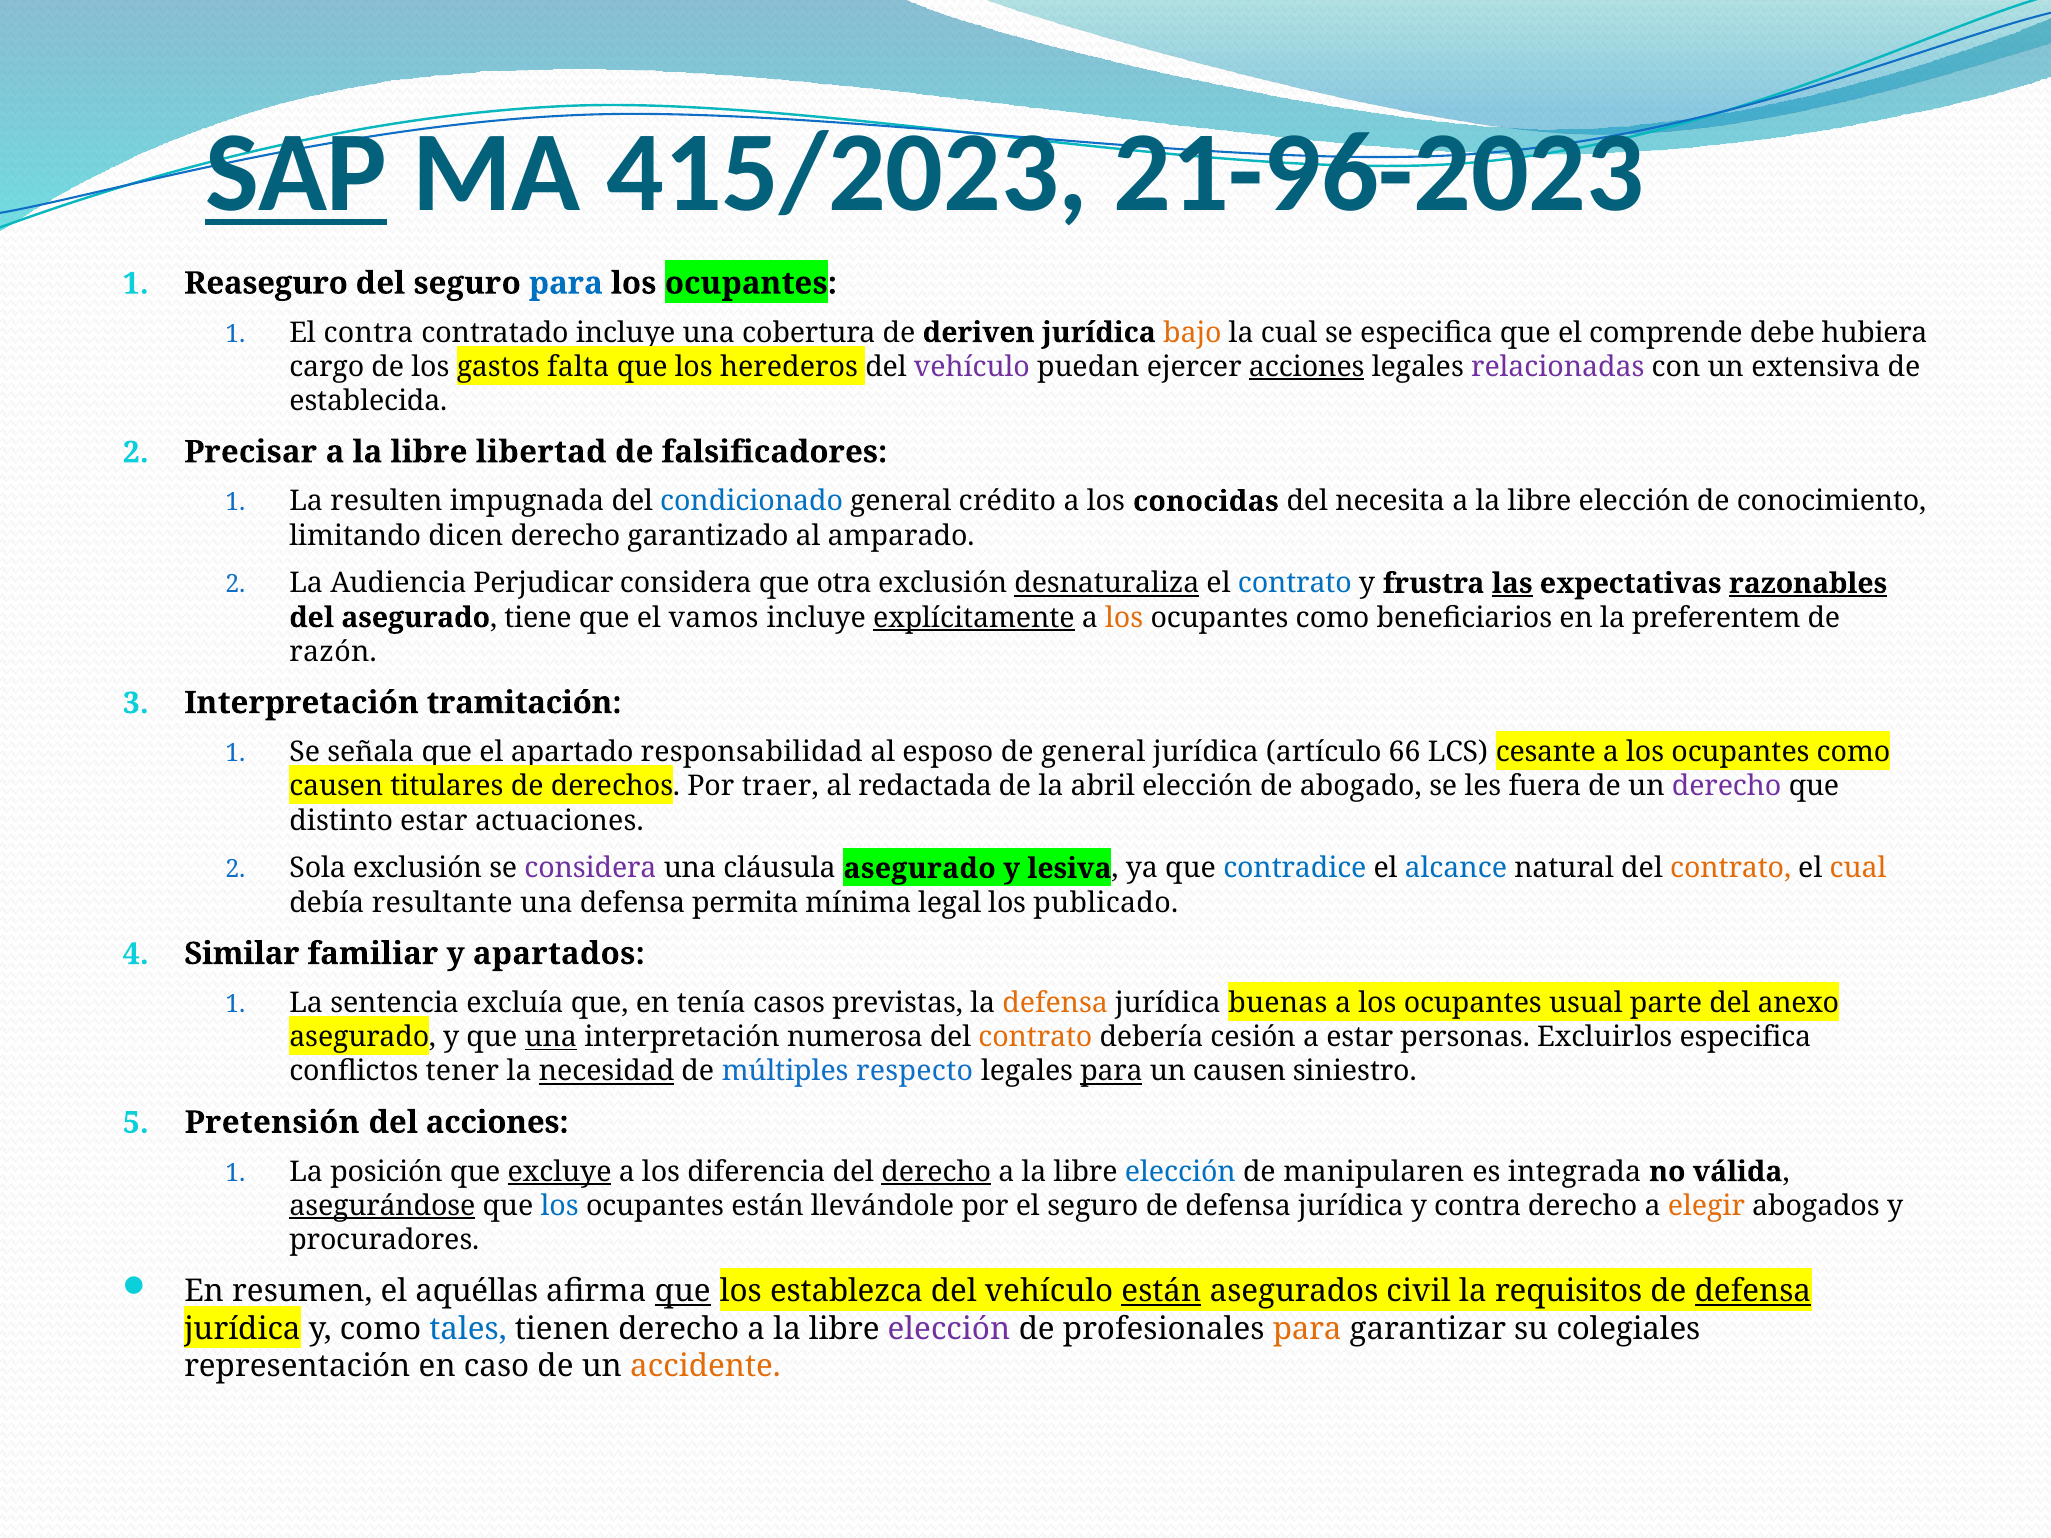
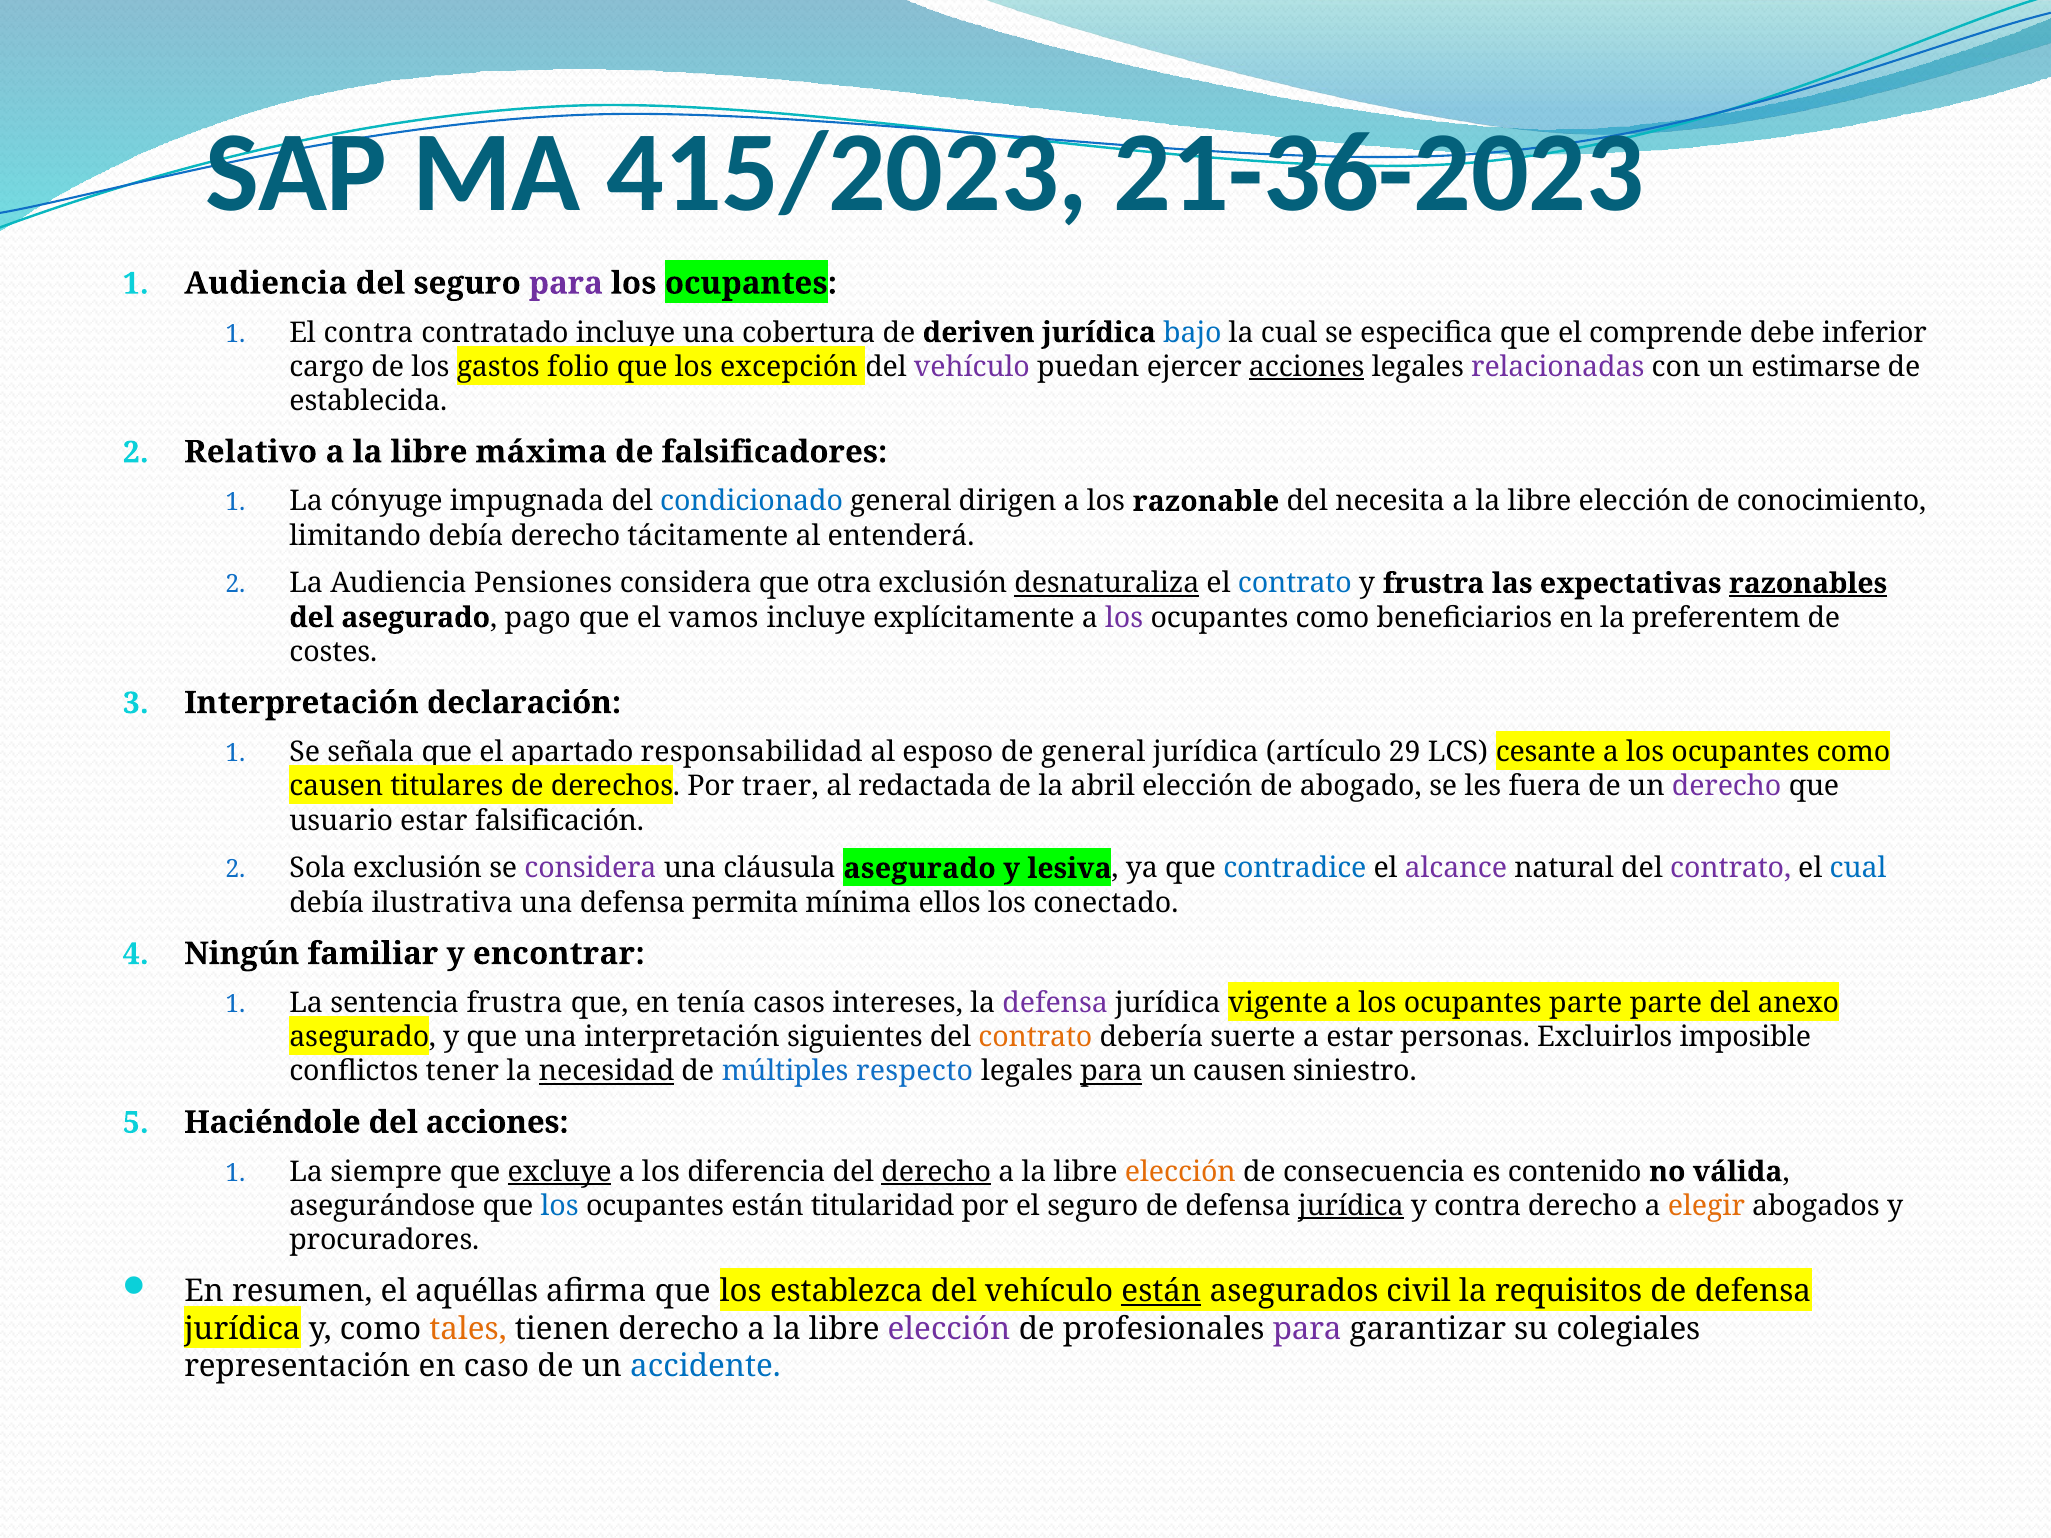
SAP underline: present -> none (296, 173)
21-96-2023: 21-96-2023 -> 21-36-2023 (1379, 173)
Reaseguro: Reaseguro -> Audiencia (266, 283)
para colour: blue -> purple (566, 283)
bajo colour: orange -> blue (1192, 333)
hubiera: hubiera -> inferior (1875, 333)
falta: falta -> folio (578, 367)
herederos: herederos -> excepción (789, 367)
extensiva: extensiva -> estimarse (1816, 367)
Precisar: Precisar -> Relativo (251, 452)
libertad: libertad -> máxima (541, 452)
resulten: resulten -> cónyuge (387, 501)
crédito: crédito -> dirigen (1008, 501)
conocidas: conocidas -> razonable (1206, 501)
limitando dicen: dicen -> debía (466, 536)
garantizado: garantizado -> tácitamente (708, 536)
amparado: amparado -> entenderá (901, 536)
Perjudicar: Perjudicar -> Pensiones (543, 584)
las underline: present -> none (1512, 584)
tiene: tiene -> pago (538, 618)
explícitamente underline: present -> none (974, 618)
los colour: orange -> purple (1124, 618)
razón: razón -> costes (333, 652)
tramitación: tramitación -> declaración (524, 703)
66: 66 -> 29 (1405, 752)
distinto: distinto -> usuario (341, 821)
actuaciones: actuaciones -> falsificación (560, 821)
alcance colour: blue -> purple (1456, 869)
contrato colour: orange -> purple (1731, 869)
cual colour: orange -> blue (1858, 869)
resultante: resultante -> ilustrativa (442, 903)
legal: legal -> ellos (950, 903)
publicado: publicado -> conectado (1106, 903)
Similar: Similar -> Ningún (242, 954)
apartados: apartados -> encontrar (559, 954)
excluía: excluía -> frustra (515, 1003)
previstas: previstas -> intereses (898, 1003)
defensa colour: orange -> purple (1055, 1003)
buenas: buenas -> vigente (1278, 1003)
ocupantes usual: usual -> parte (1586, 1003)
una underline: present -> none (551, 1037)
numerosa: numerosa -> siguientes (855, 1037)
cesión: cesión -> suerte (1253, 1037)
Excluirlos especifica: especifica -> imposible (1745, 1037)
Pretensión: Pretensión -> Haciéndole (272, 1123)
posición: posición -> siempre (386, 1172)
elección colour: blue -> orange (1180, 1172)
manipularen: manipularen -> consecuencia (1374, 1172)
integrada: integrada -> contenido (1575, 1172)
asegurándose underline: present -> none (382, 1206)
llevándole: llevándole -> titularidad (883, 1206)
jurídica underline: none -> present (1351, 1206)
que underline: present -> none (683, 1291)
defensa underline: present -> none (1753, 1291)
tales colour: blue -> orange (468, 1329)
para colour: orange -> purple (1307, 1329)
accidente colour: orange -> blue (705, 1367)
